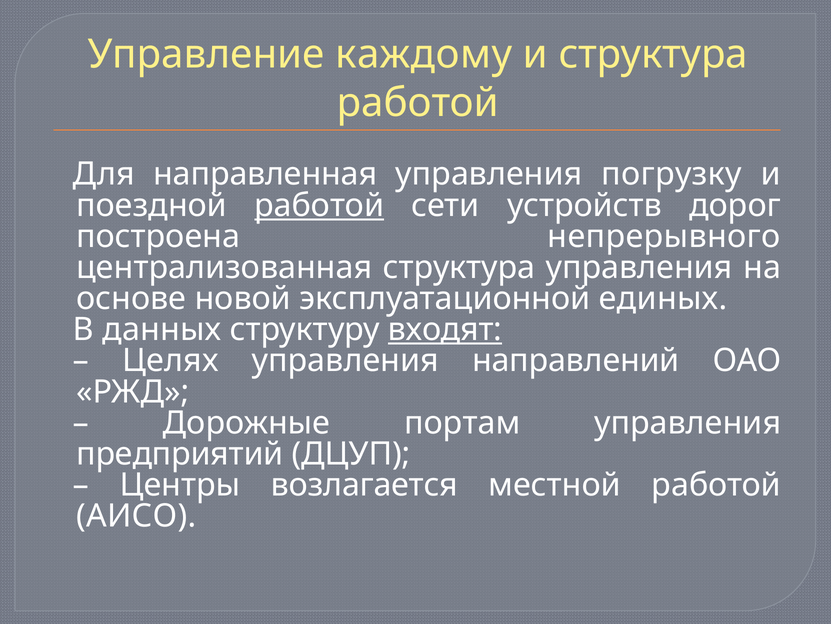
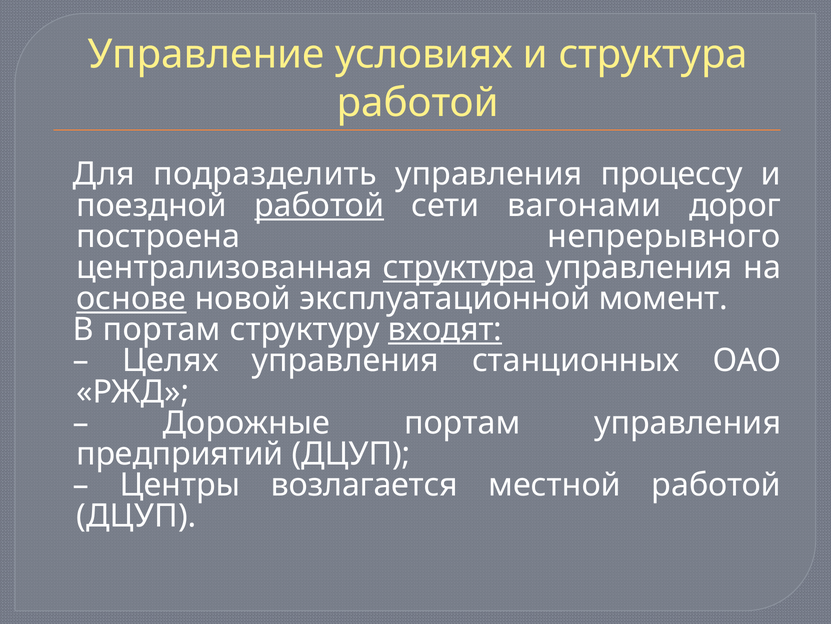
каждому: каждому -> условиях (424, 54)
направленная: направленная -> подразделить (265, 174)
погрузку: погрузку -> процессу (672, 174)
устройств: устройств -> вагонами (584, 205)
структура underline: none -> present (459, 267)
основе underline: none -> present (131, 298)
единых: единых -> момент (663, 298)
В данных: данных -> портам (162, 329)
направлений: направлений -> станционных (576, 360)
АИСО: АИСО -> ДЦУП (136, 516)
